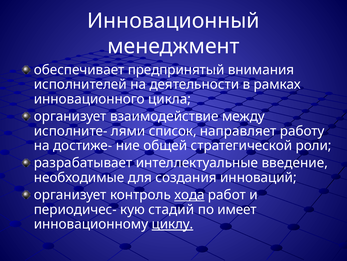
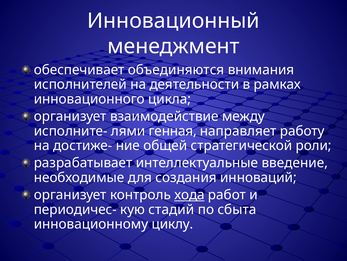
предпринятый: предпринятый -> объединяются (176, 70)
список: список -> генная (173, 131)
имеет: имеет -> сбыта (237, 209)
циклу underline: present -> none (172, 224)
